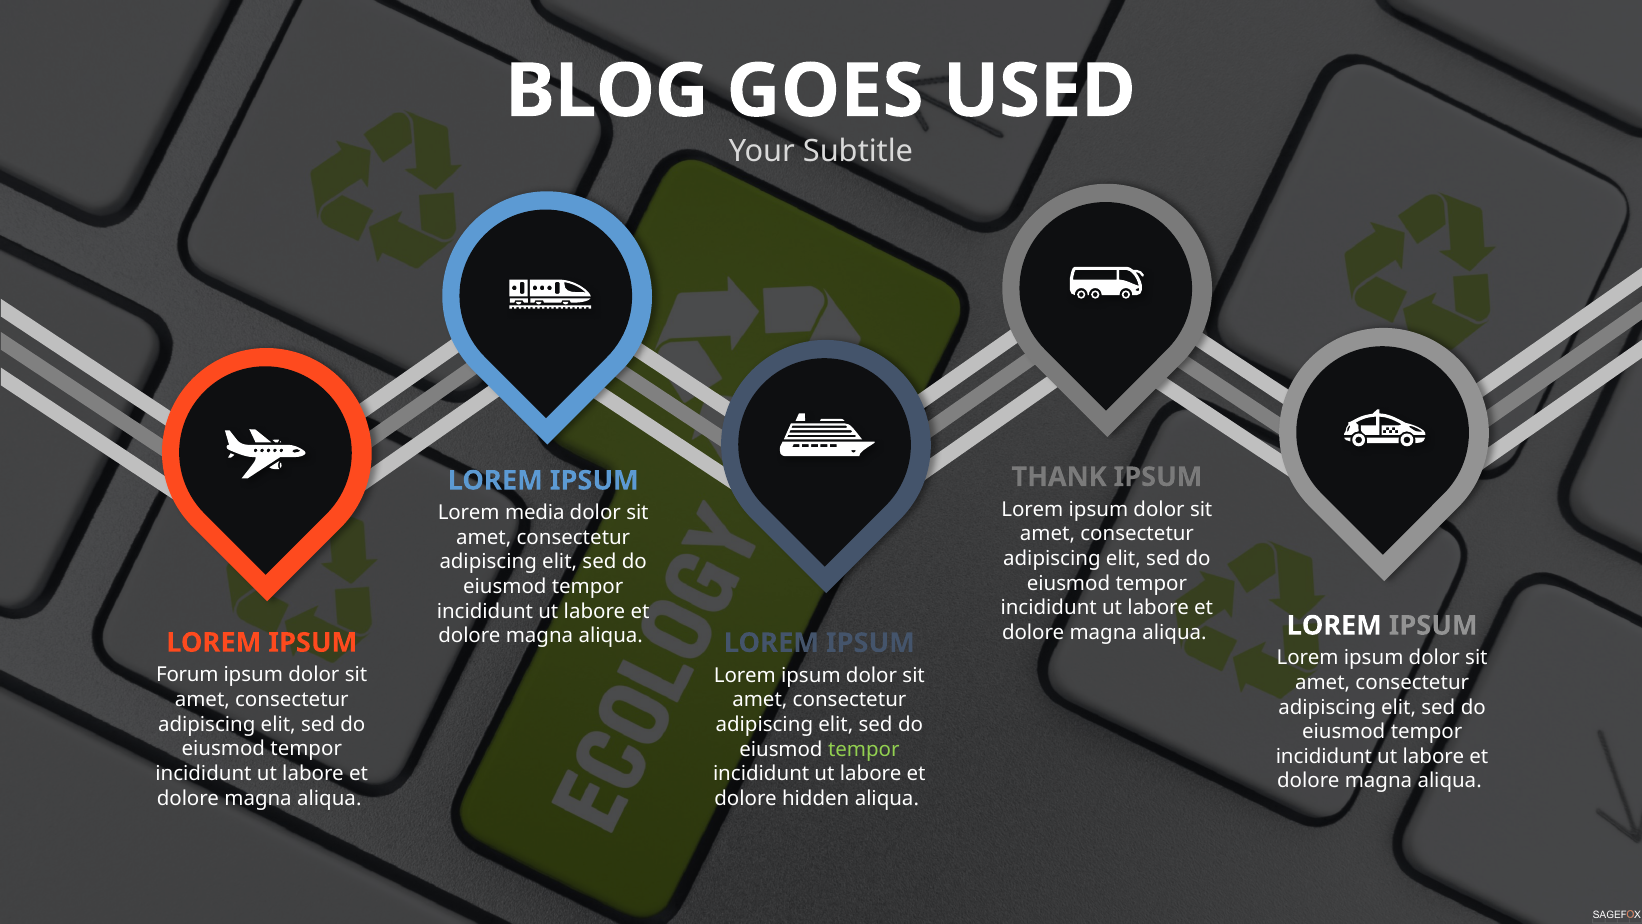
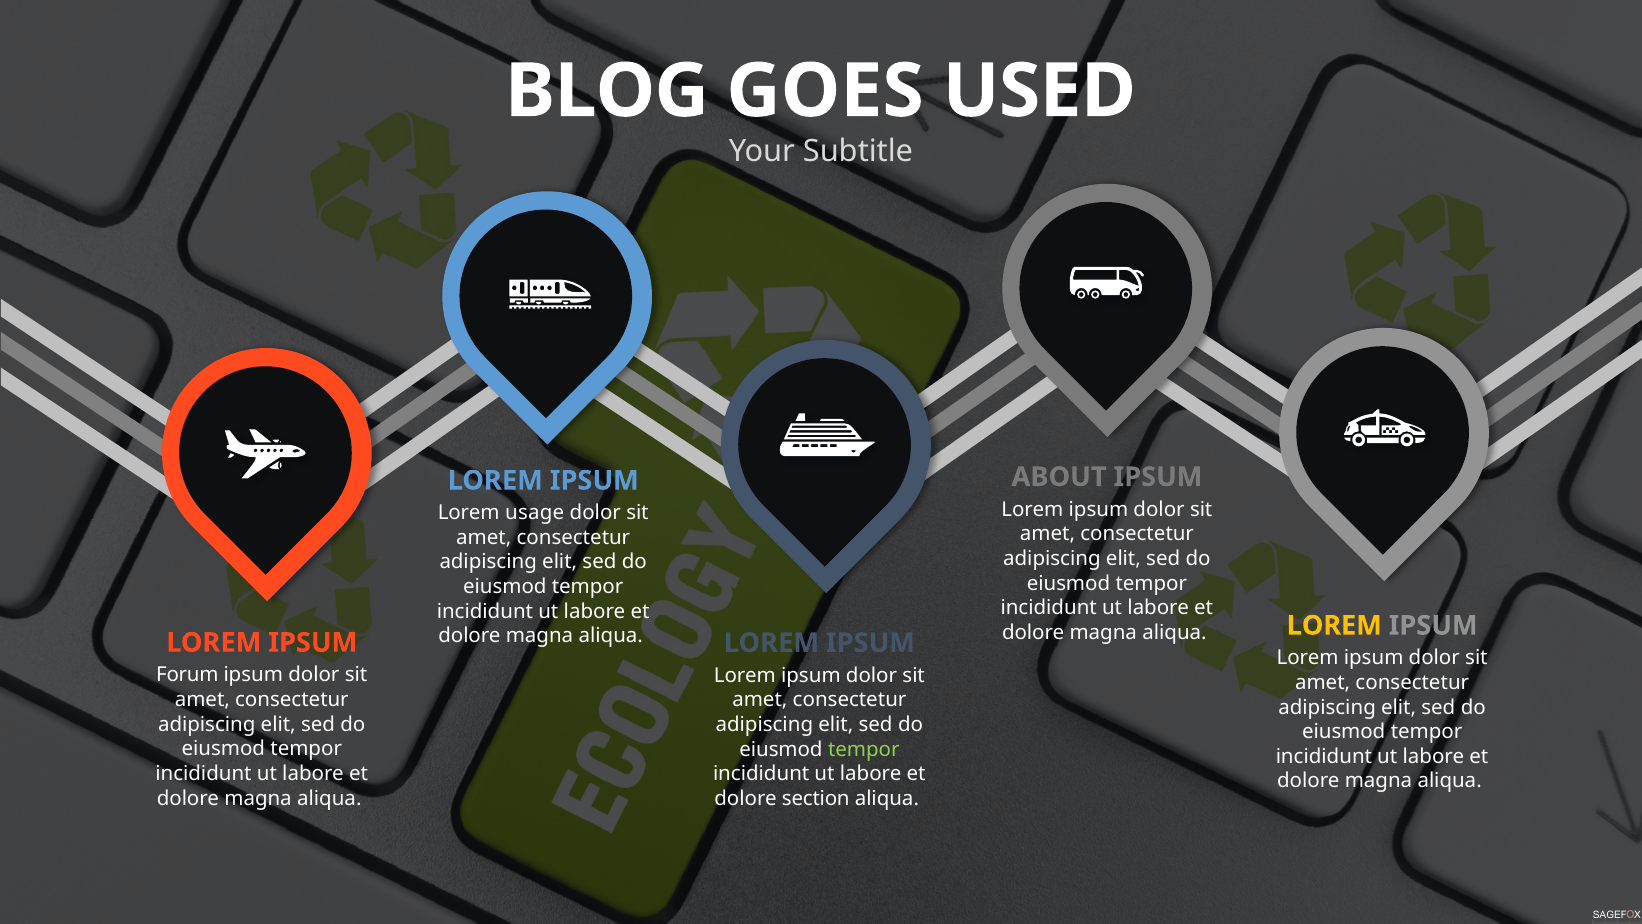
THANK: THANK -> ABOUT (1059, 477)
media: media -> usage (535, 513)
LOREM colour: white -> yellow (1334, 625)
hidden: hidden -> section (816, 798)
